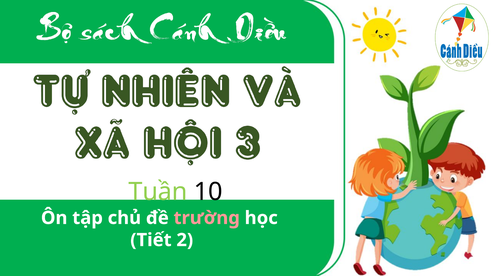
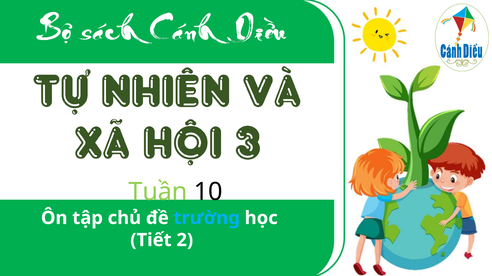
trường colour: pink -> light blue (207, 218)
